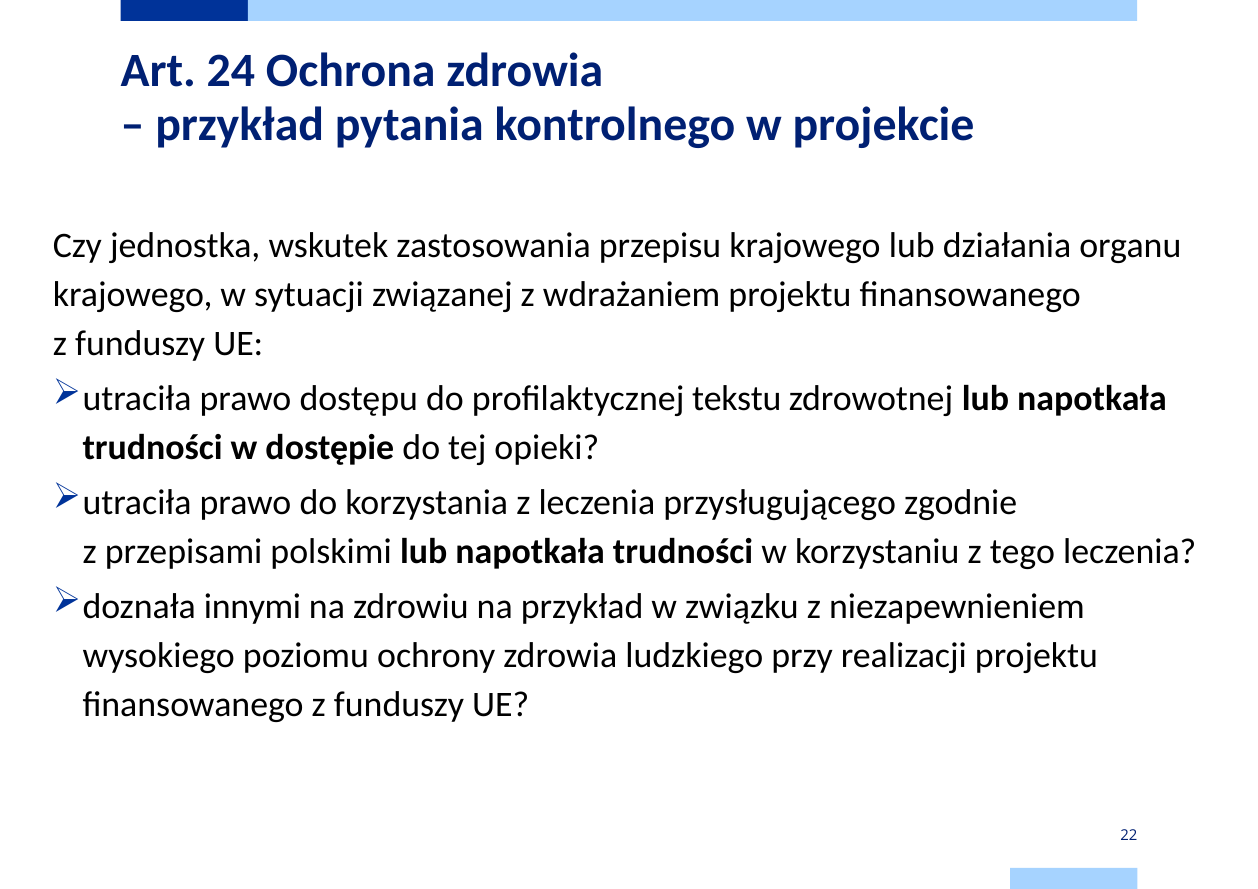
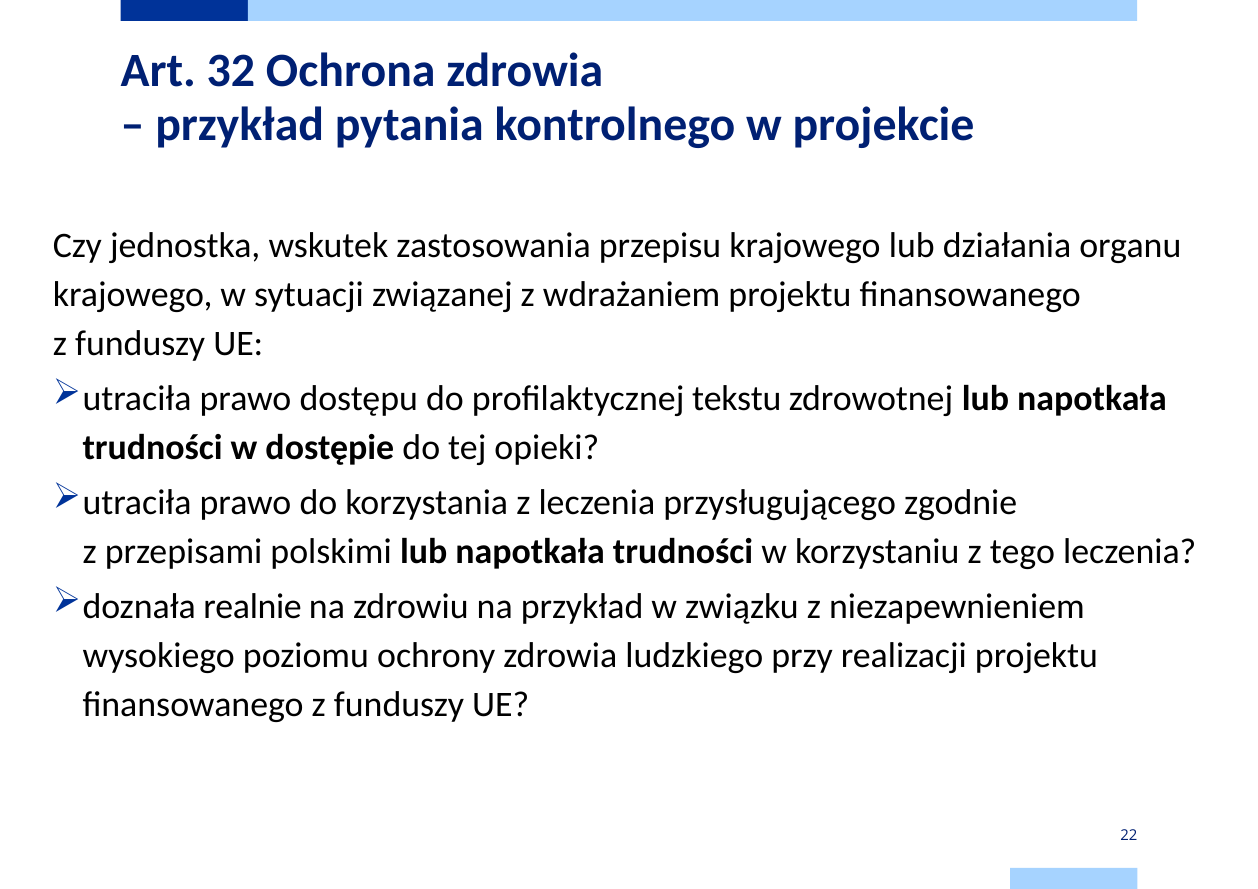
24: 24 -> 32 (231, 71)
innymi: innymi -> realnie (253, 607)
